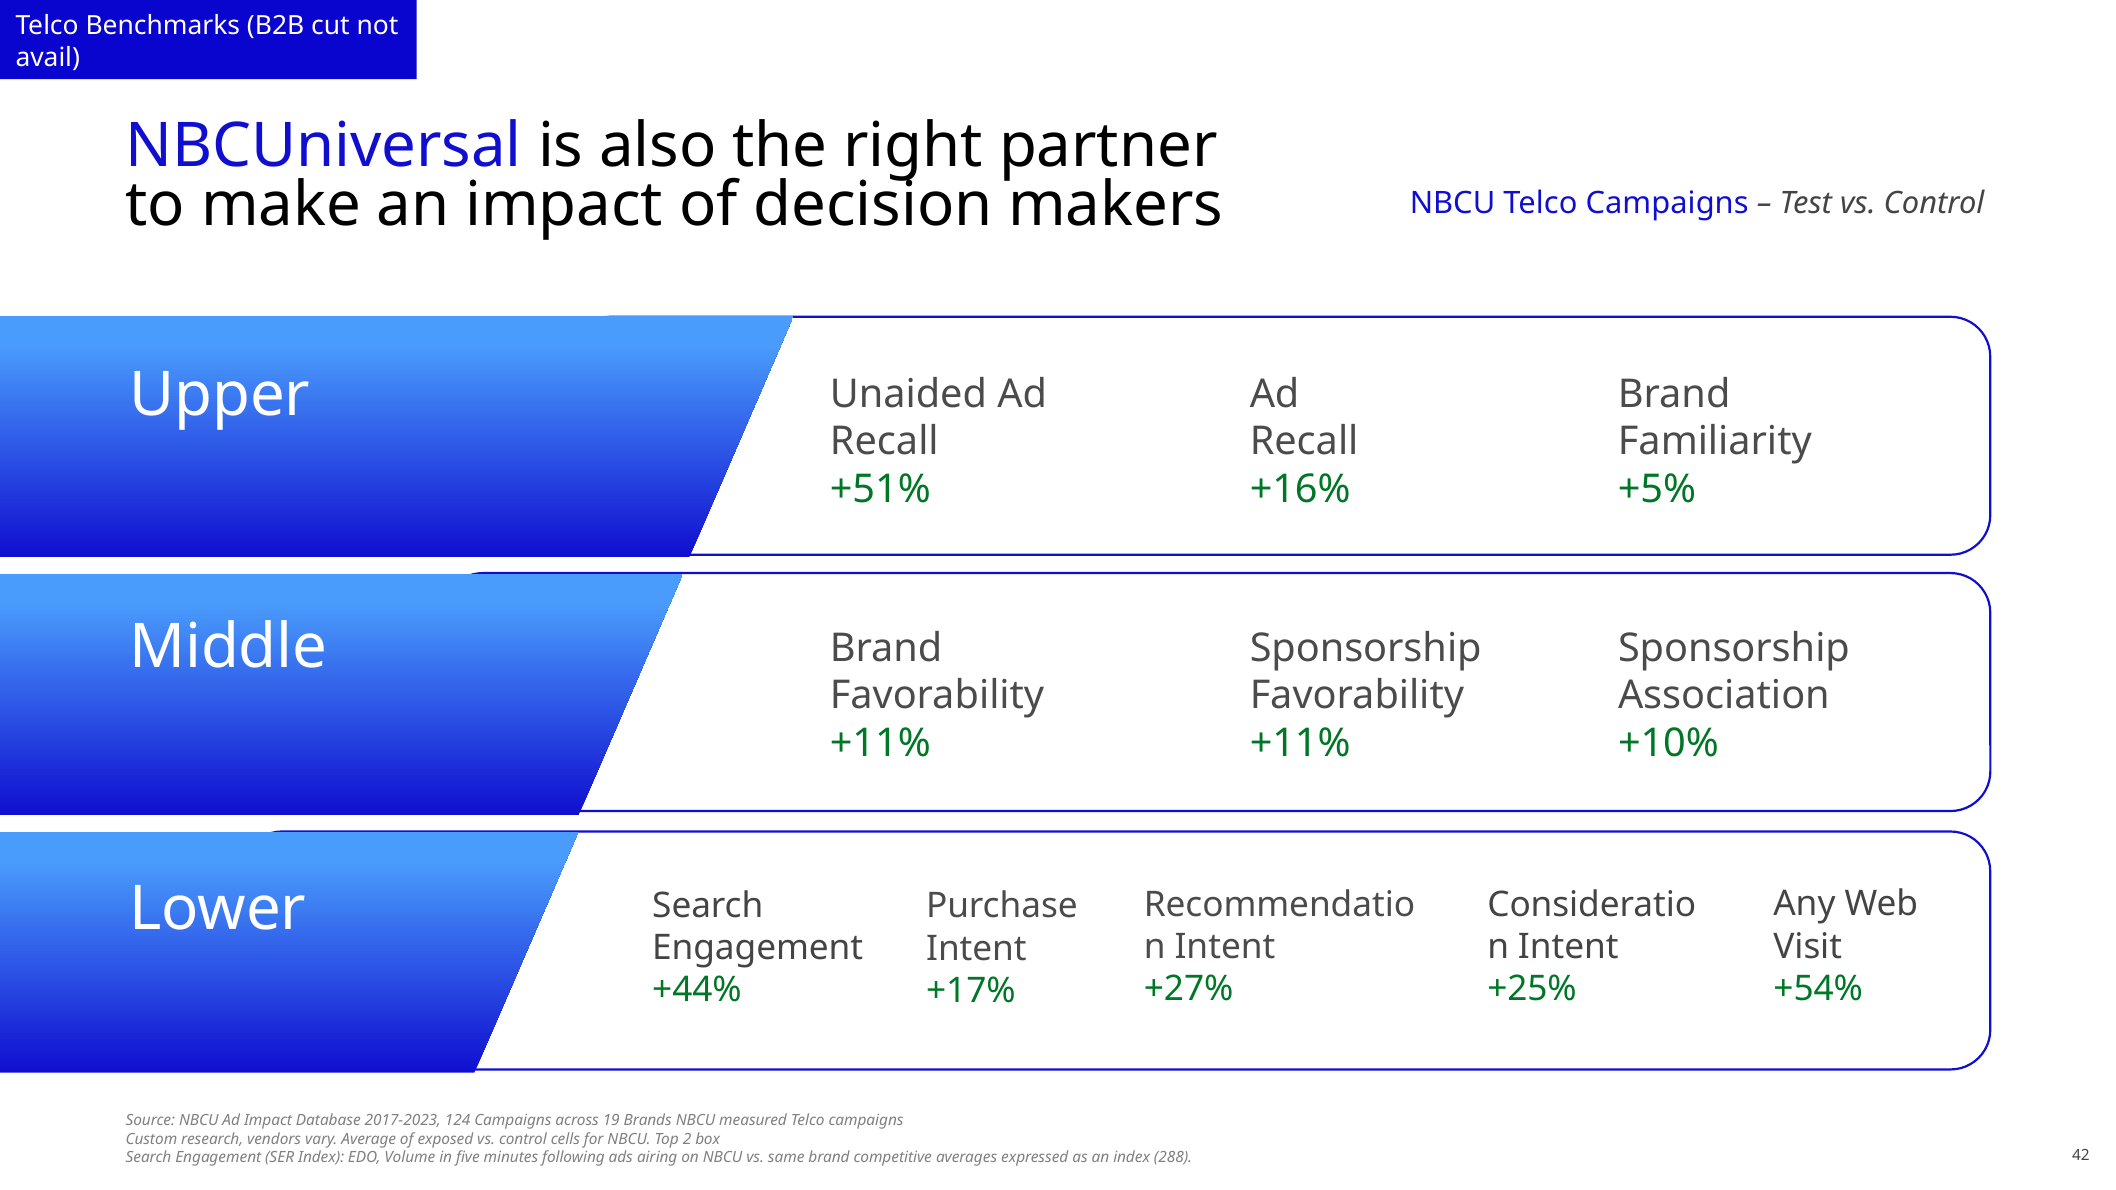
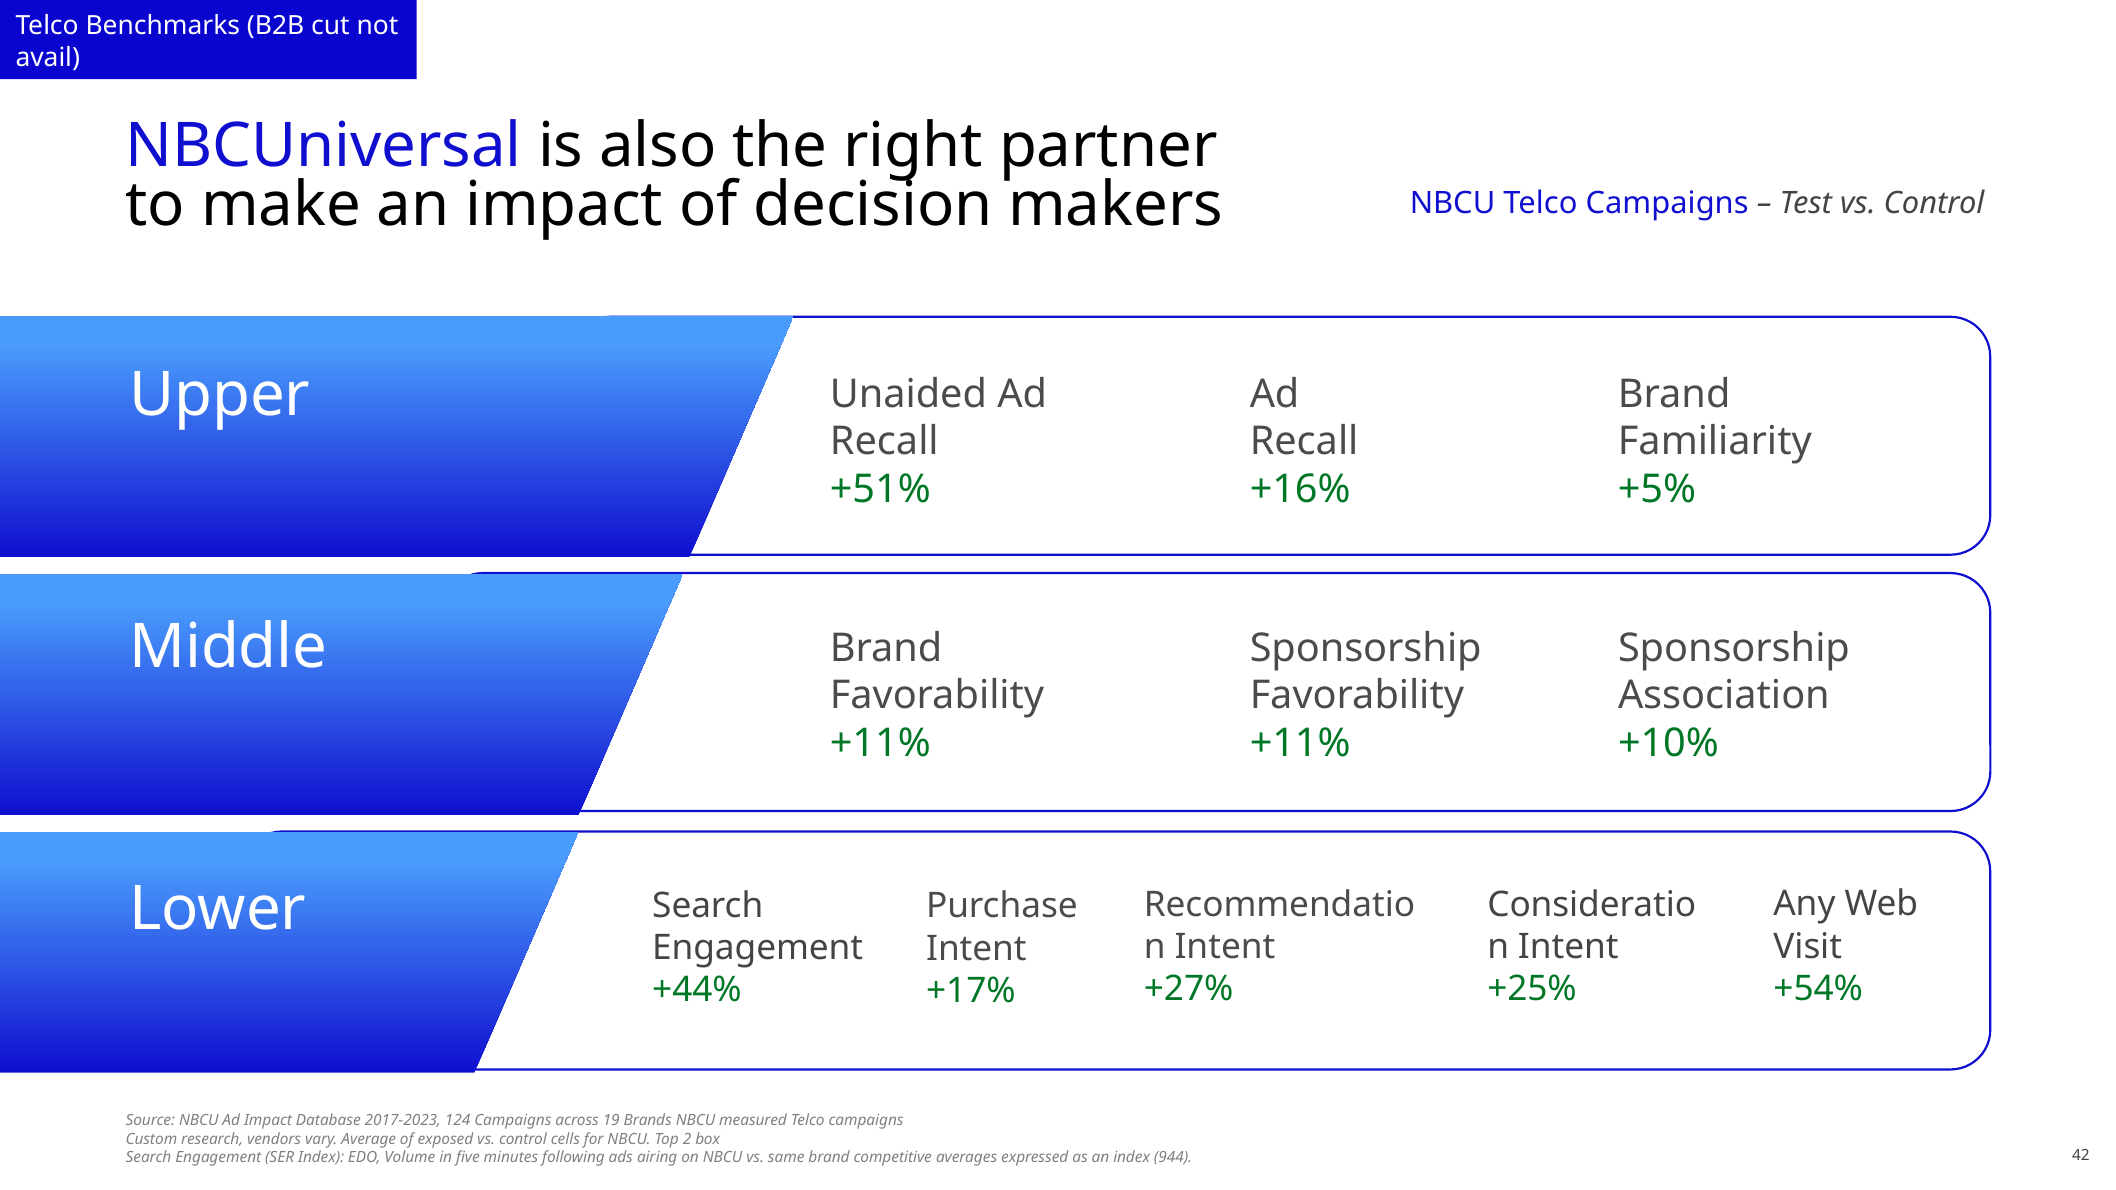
288: 288 -> 944 (1173, 1158)
